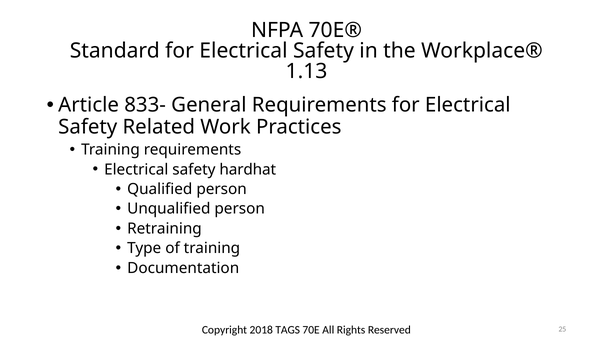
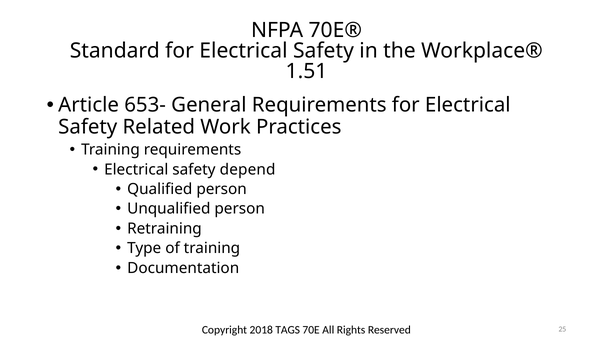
1.13: 1.13 -> 1.51 (306, 71)
833-: 833- -> 653- (145, 105)
hardhat: hardhat -> depend (248, 169)
